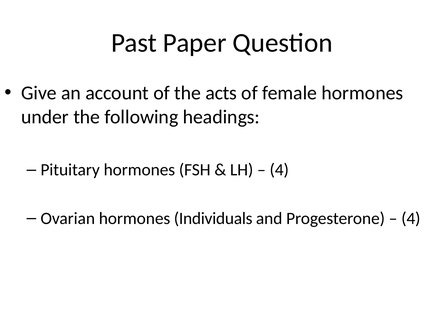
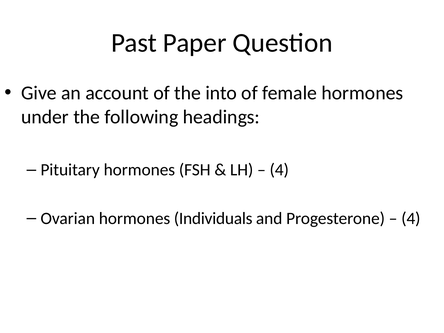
acts: acts -> into (221, 93)
